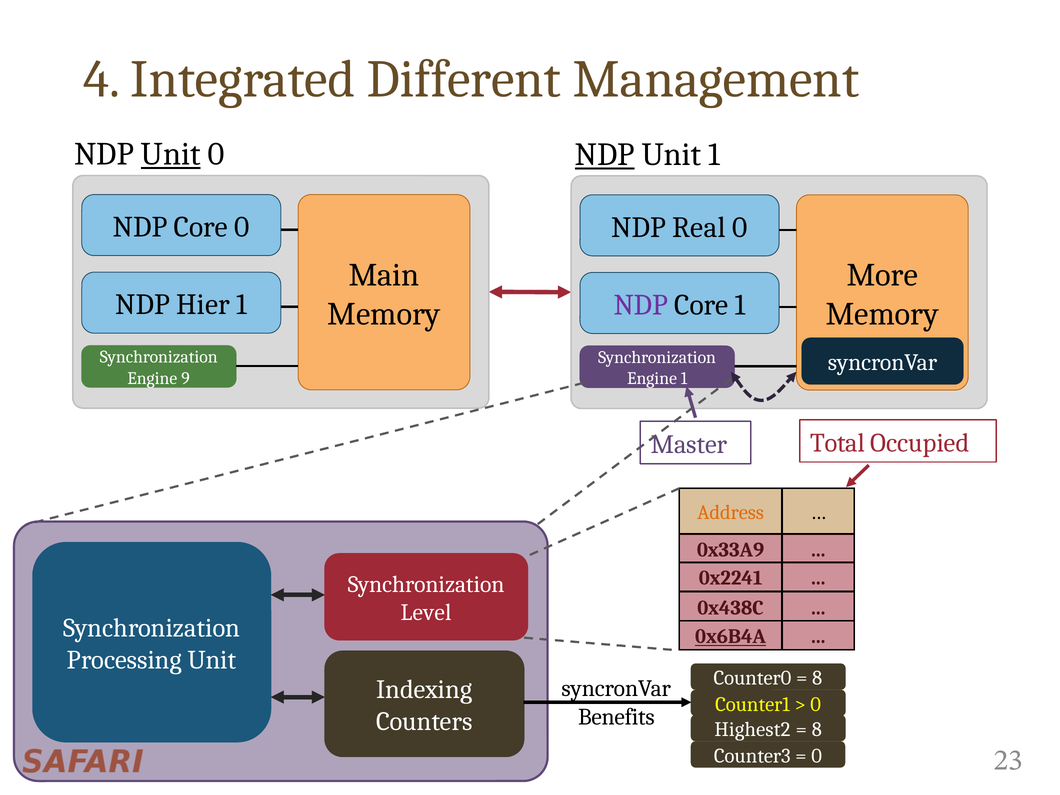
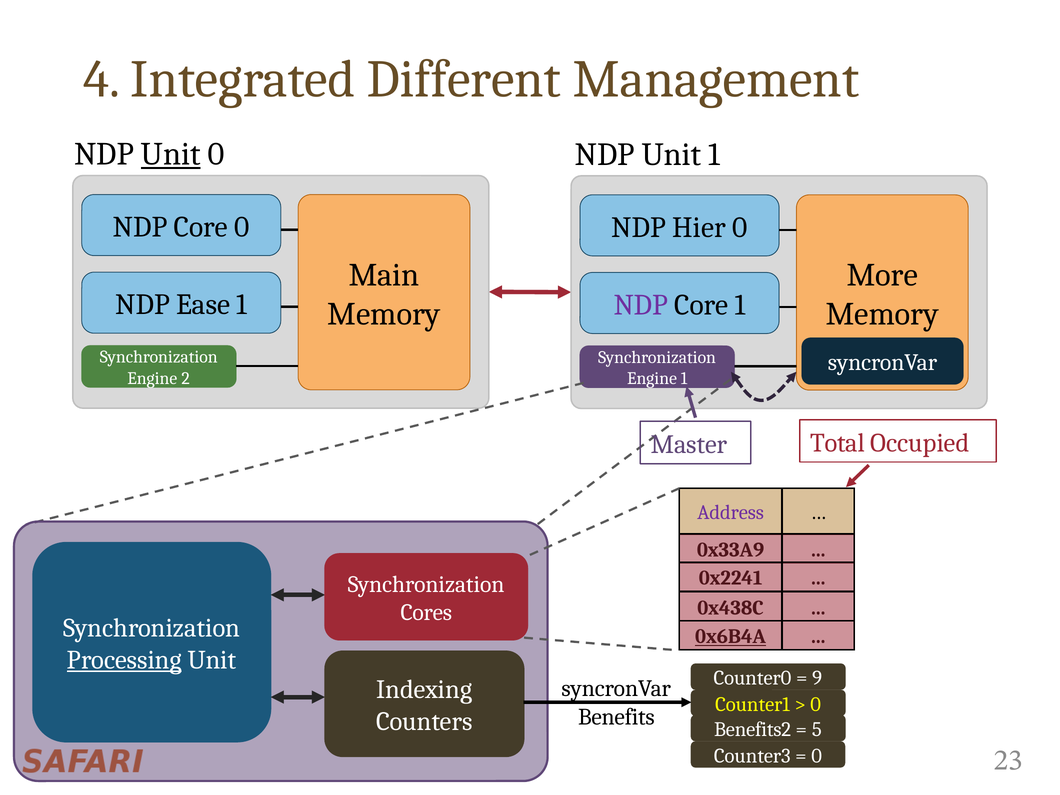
NDP underline: present -> none (605, 154)
Real: Real -> Hier (699, 227)
Hier: Hier -> Ease (203, 305)
9: 9 -> 2 (186, 378)
Address colour: orange -> purple (731, 513)
Level: Level -> Cores (426, 613)
Processing underline: none -> present (124, 660)
8: 8 -> 9 (817, 678)
Highest2: Highest2 -> Benefits2 (753, 730)
8: 8 -> 5 (817, 730)
